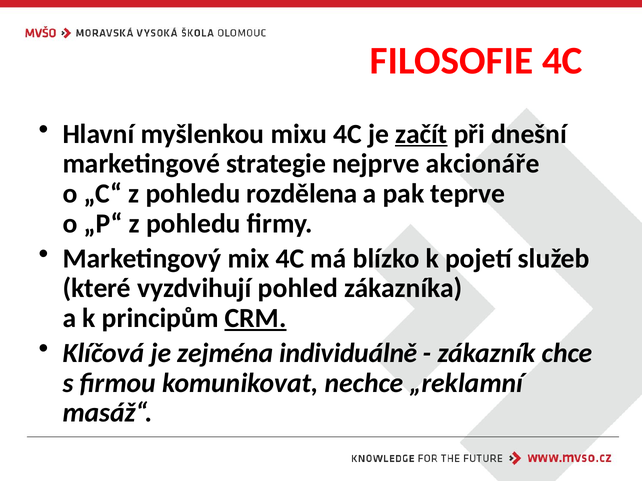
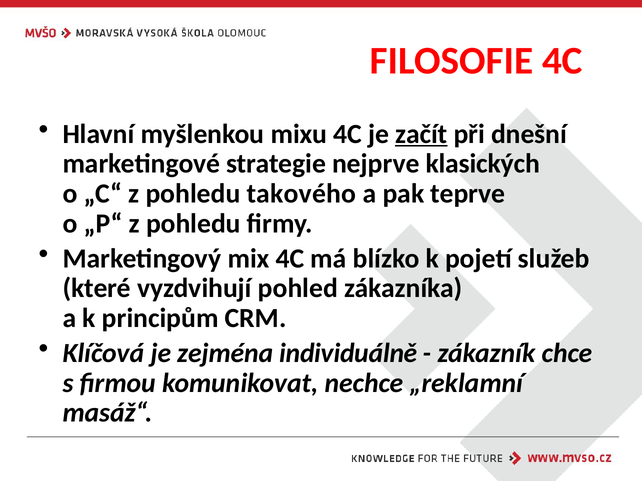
akcionáře: akcionáře -> klasických (483, 164)
rozdělena: rozdělena -> takového (301, 194)
CRM underline: present -> none (256, 318)
